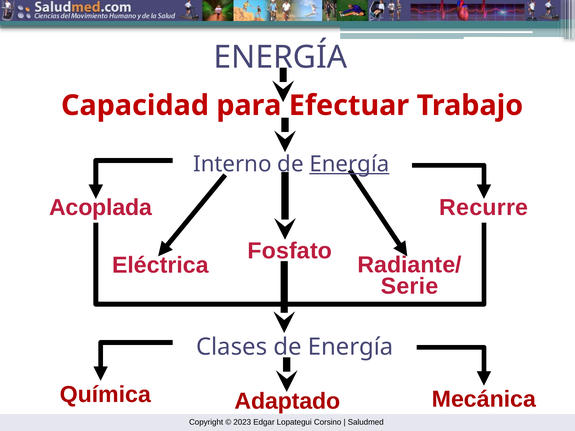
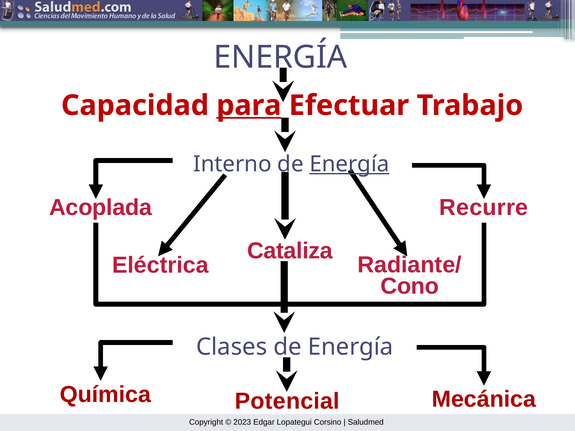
para underline: none -> present (249, 106)
Fosfato: Fosfato -> Cataliza (290, 251)
Serie: Serie -> Cono (410, 286)
Adaptado: Adaptado -> Potencial (287, 401)
